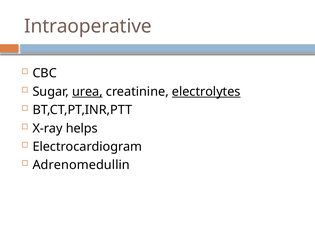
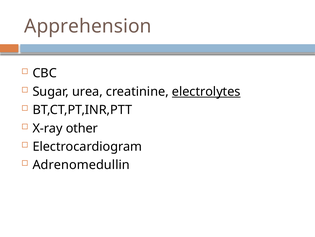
Intraoperative: Intraoperative -> Apprehension (88, 26)
urea underline: present -> none (87, 91)
helps: helps -> other (82, 128)
